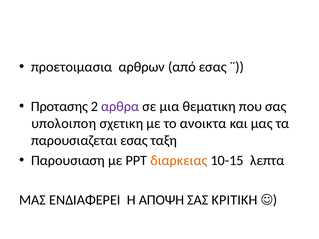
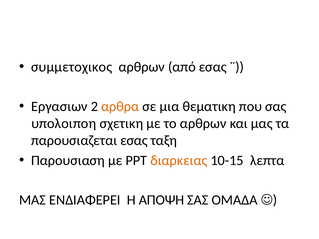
προετοιμασια: προετοιμασια -> συμμετοχικος (72, 67)
Προτασης: Προτασης -> Εργασιων (59, 107)
αρθρα colour: purple -> orange (120, 107)
το ανοικτα: ανοικτα -> αρθρων (203, 124)
ΚΡΙΤΙΚΗ: ΚΡΙΤΙΚΗ -> ΟΜΑΔΑ (235, 200)
